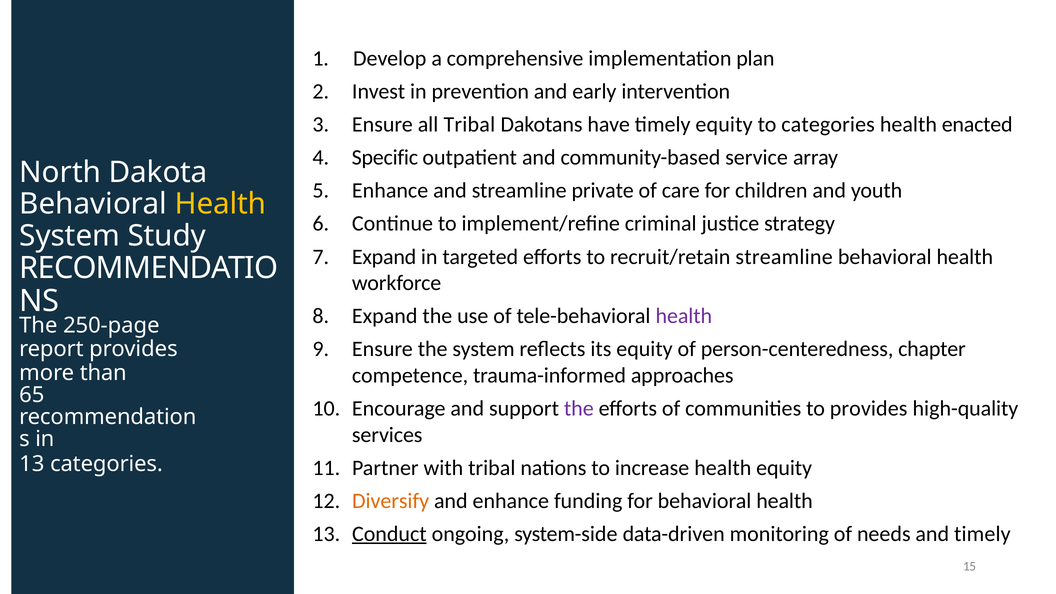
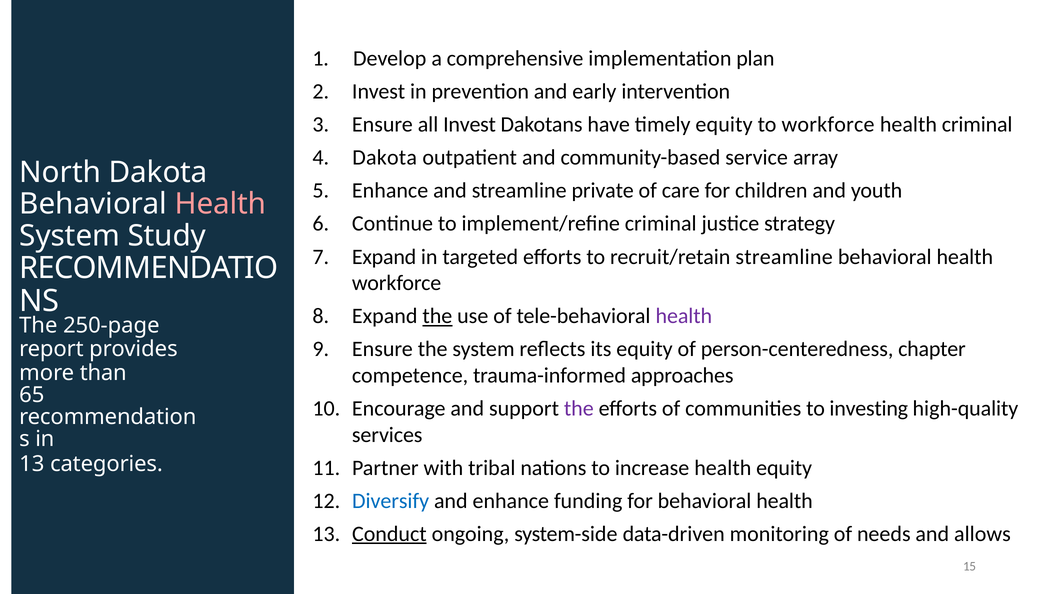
all Tribal: Tribal -> Invest (470, 125)
to categories: categories -> workforce (828, 125)
health enacted: enacted -> criminal (977, 125)
Specific: Specific -> Dakota (385, 158)
Health colour: yellow -> pink (220, 204)
the underline: none -> present (437, 316)
to provides: provides -> investing (869, 408)
Diversify colour: orange -> blue (391, 501)
and timely: timely -> allows (982, 534)
